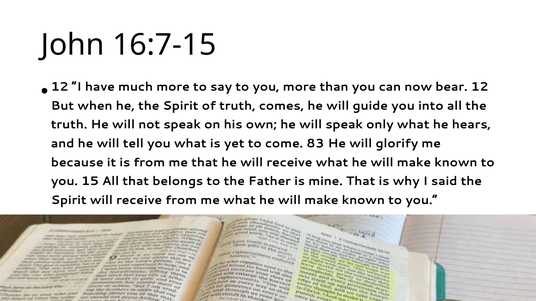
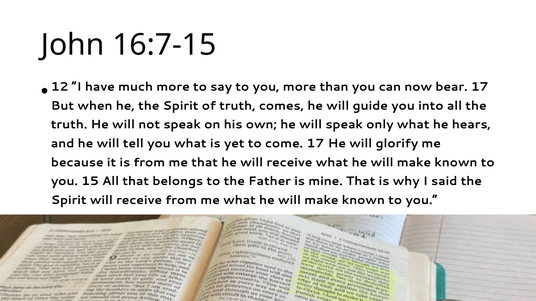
bear 12: 12 -> 17 (480, 87)
come 83: 83 -> 17 (315, 144)
